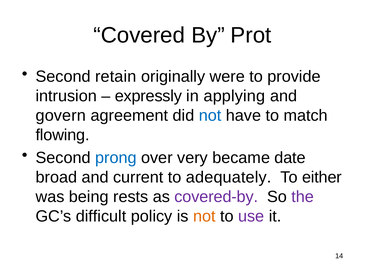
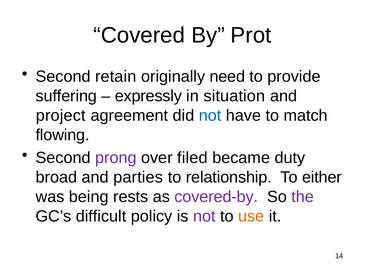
were: were -> need (227, 77)
intrusion: intrusion -> suffering (66, 96)
applying: applying -> situation (234, 96)
govern: govern -> project (61, 116)
prong colour: blue -> purple (116, 158)
very: very -> filed (192, 158)
date: date -> duty (290, 158)
current: current -> parties (138, 177)
adequately: adequately -> relationship (229, 177)
not colour: orange -> purple (204, 216)
use colour: purple -> orange (251, 216)
